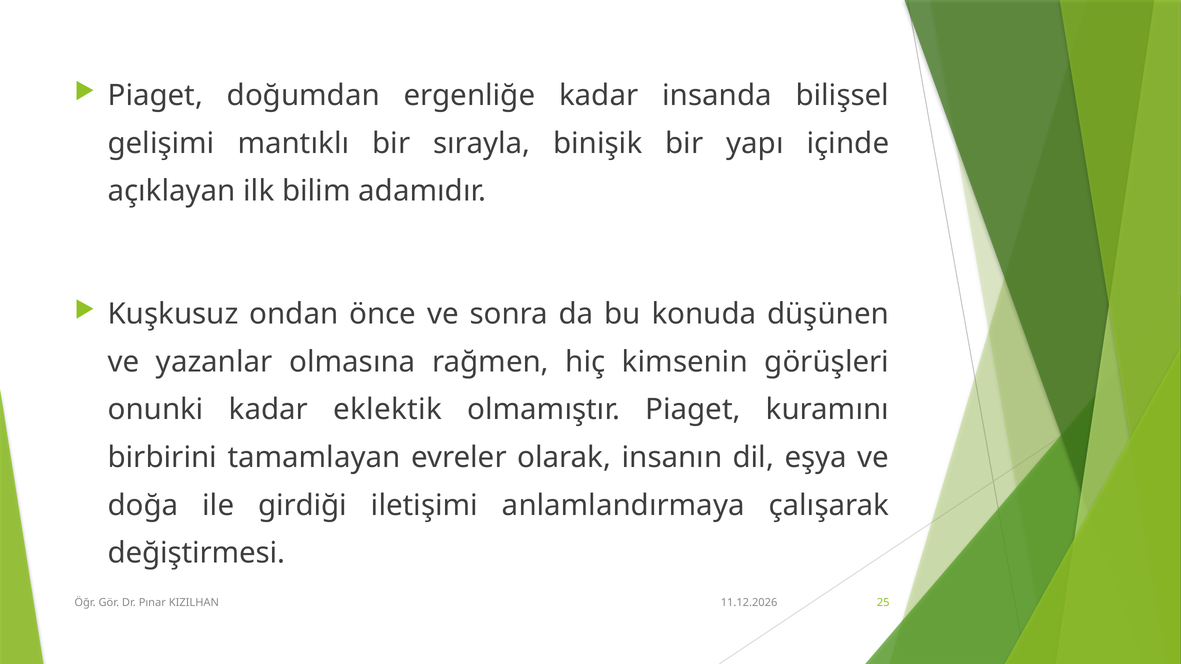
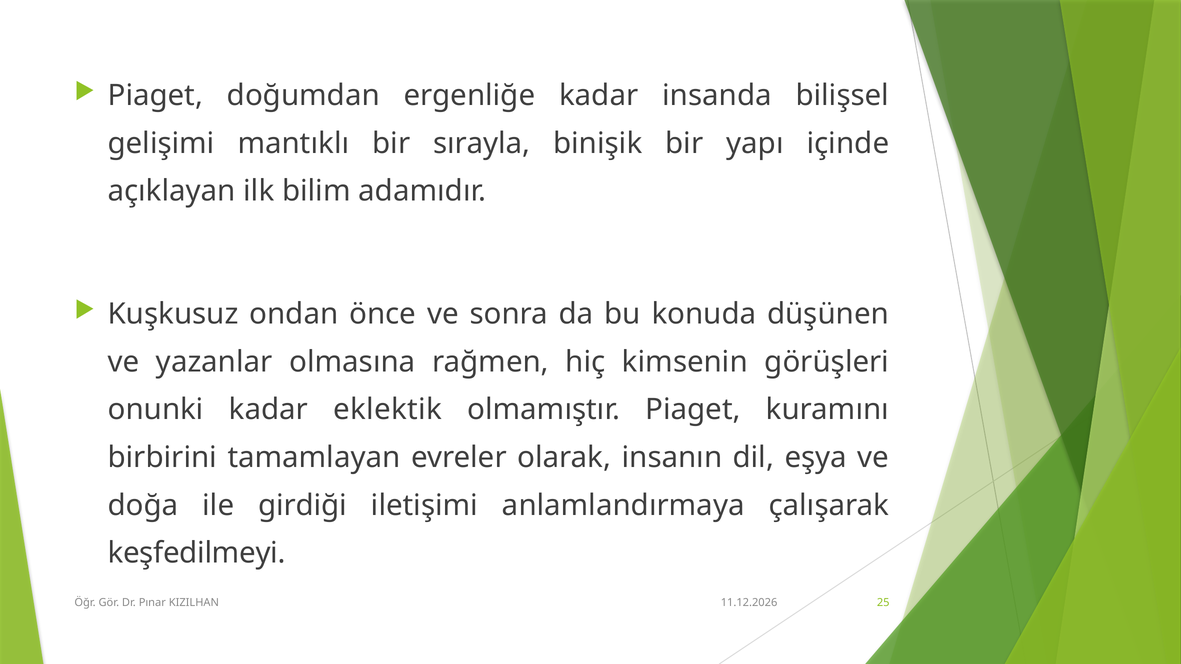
değiştirmesi: değiştirmesi -> keşfedilmeyi (197, 553)
